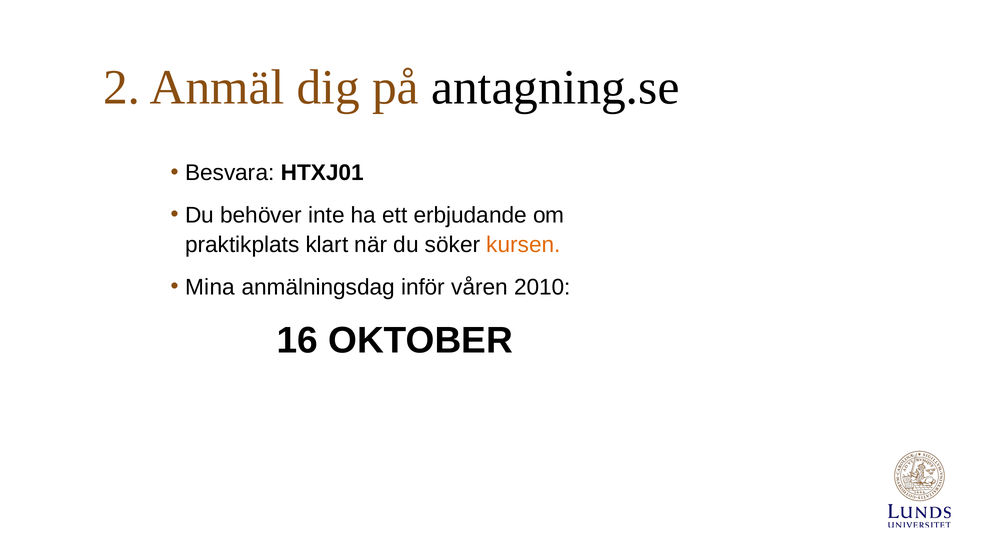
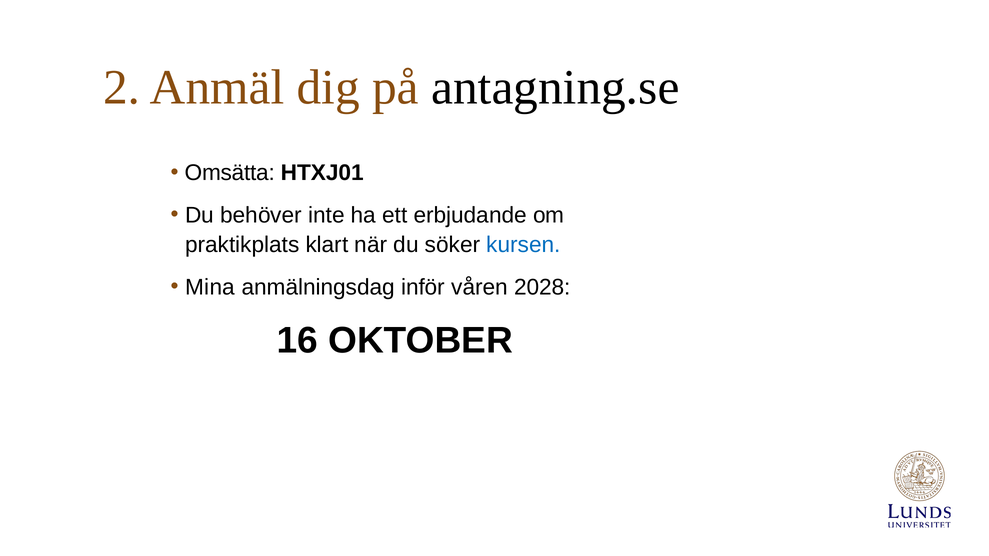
Besvara: Besvara -> Omsätta (230, 173)
kursen colour: orange -> blue (524, 245)
2010: 2010 -> 2028 (542, 287)
